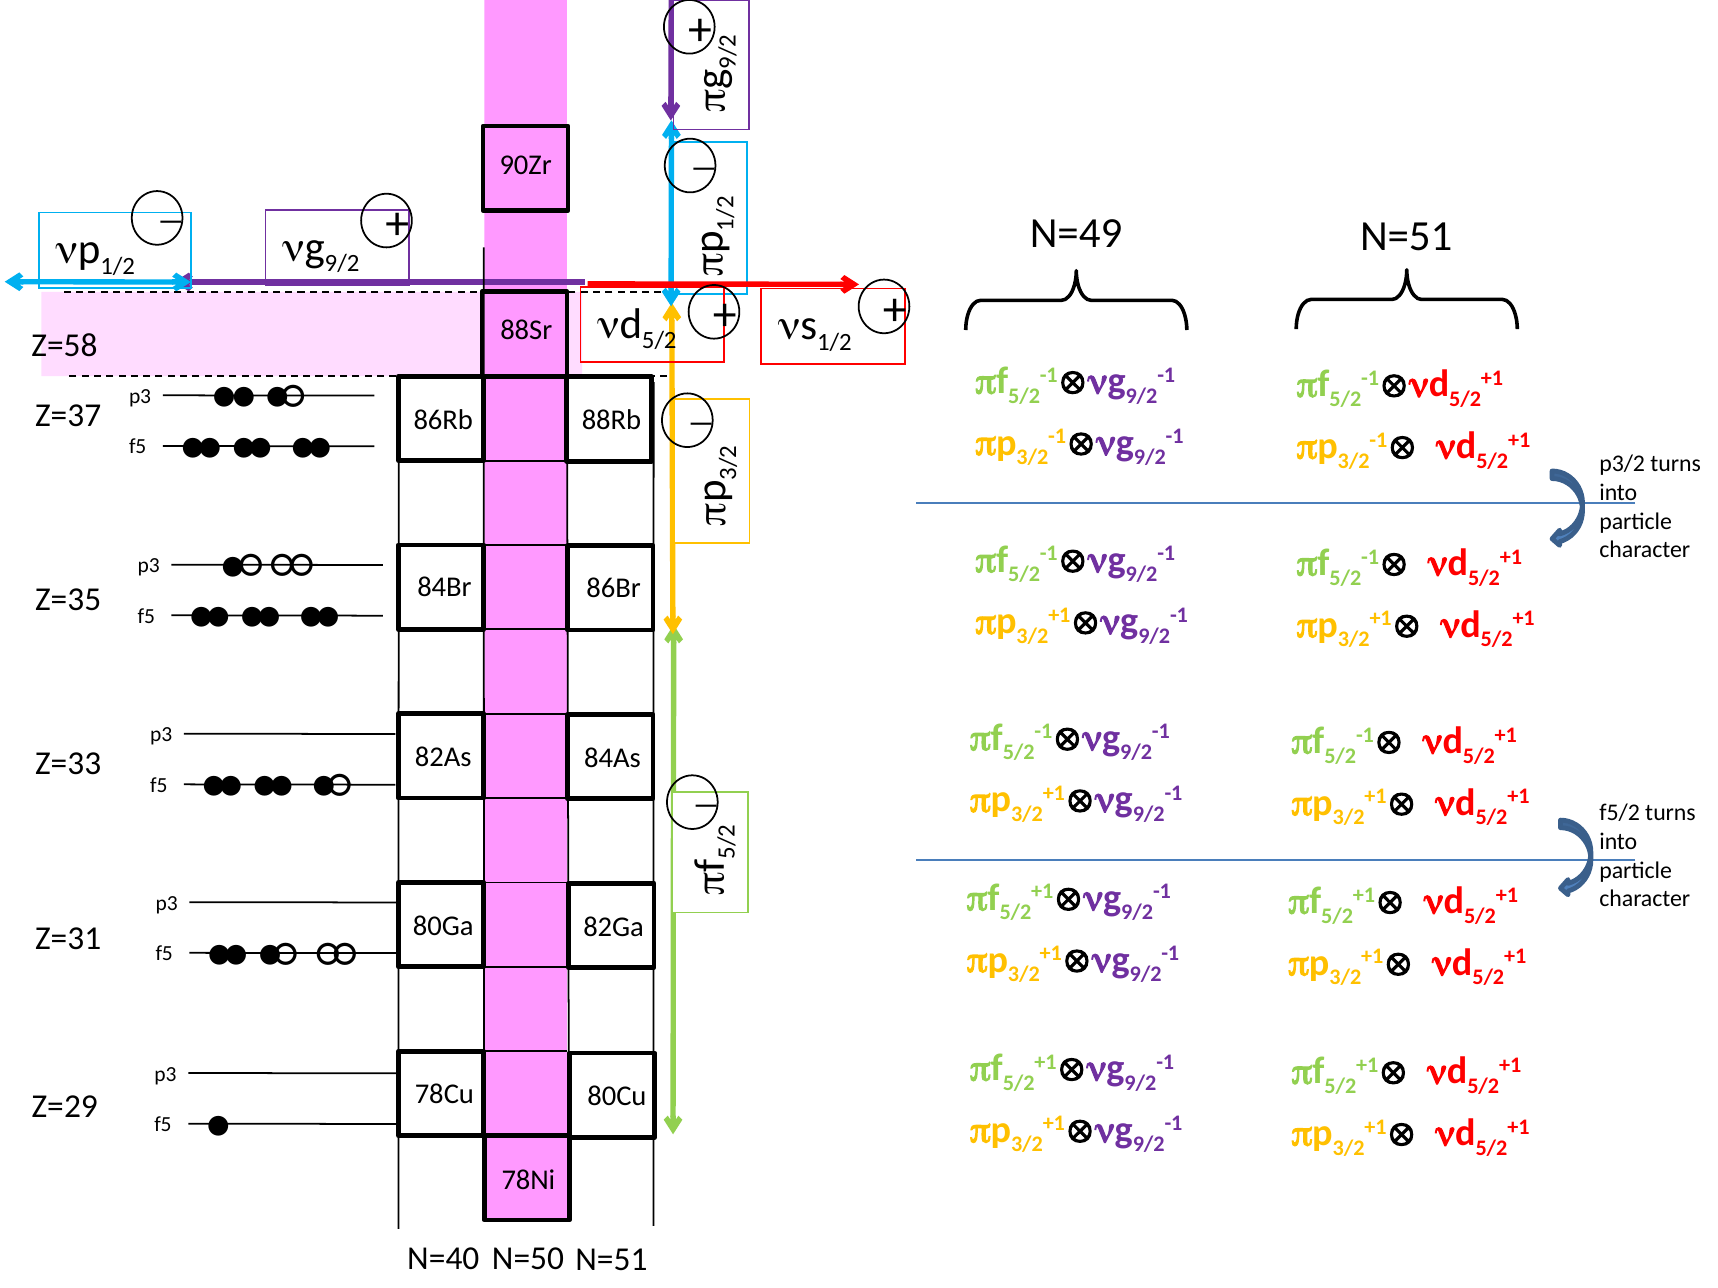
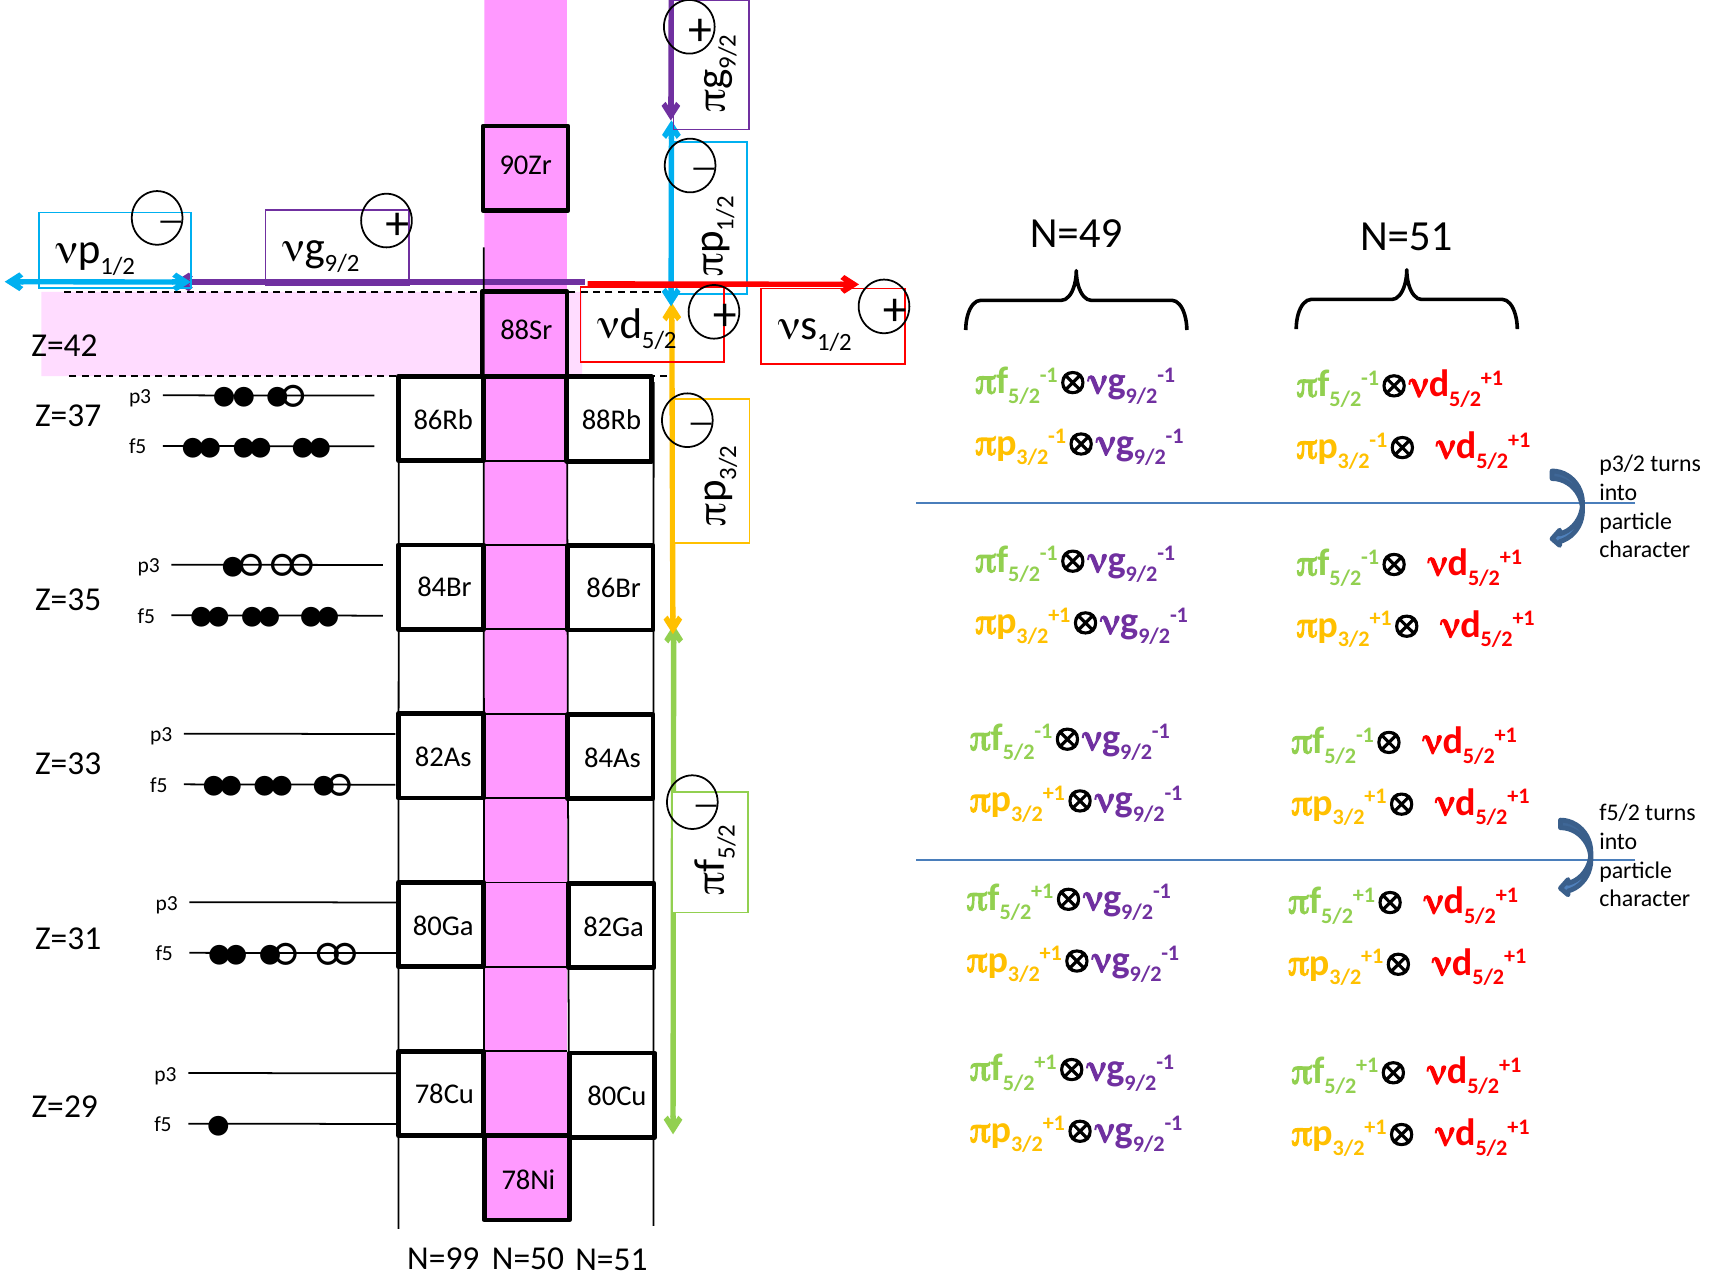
Z=58: Z=58 -> Z=42 (65, 345)
N=40: N=40 -> N=99 (443, 1258)
